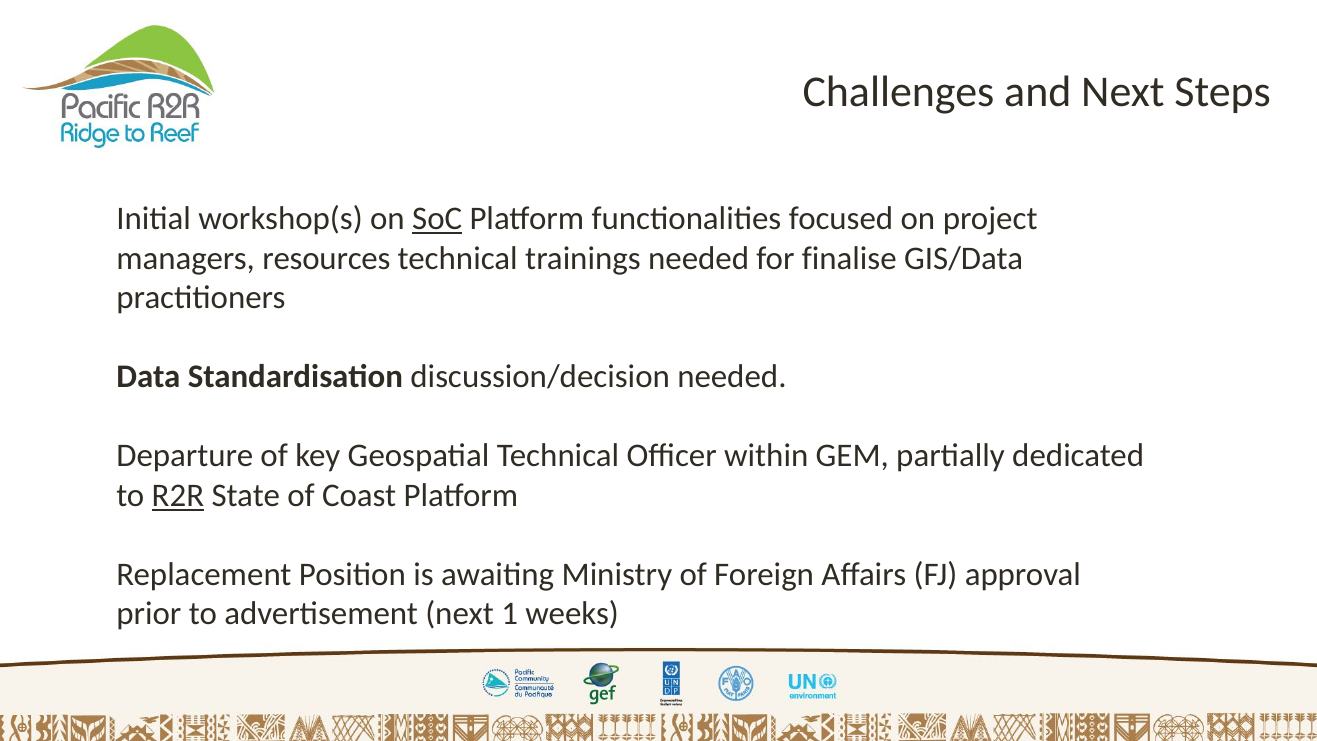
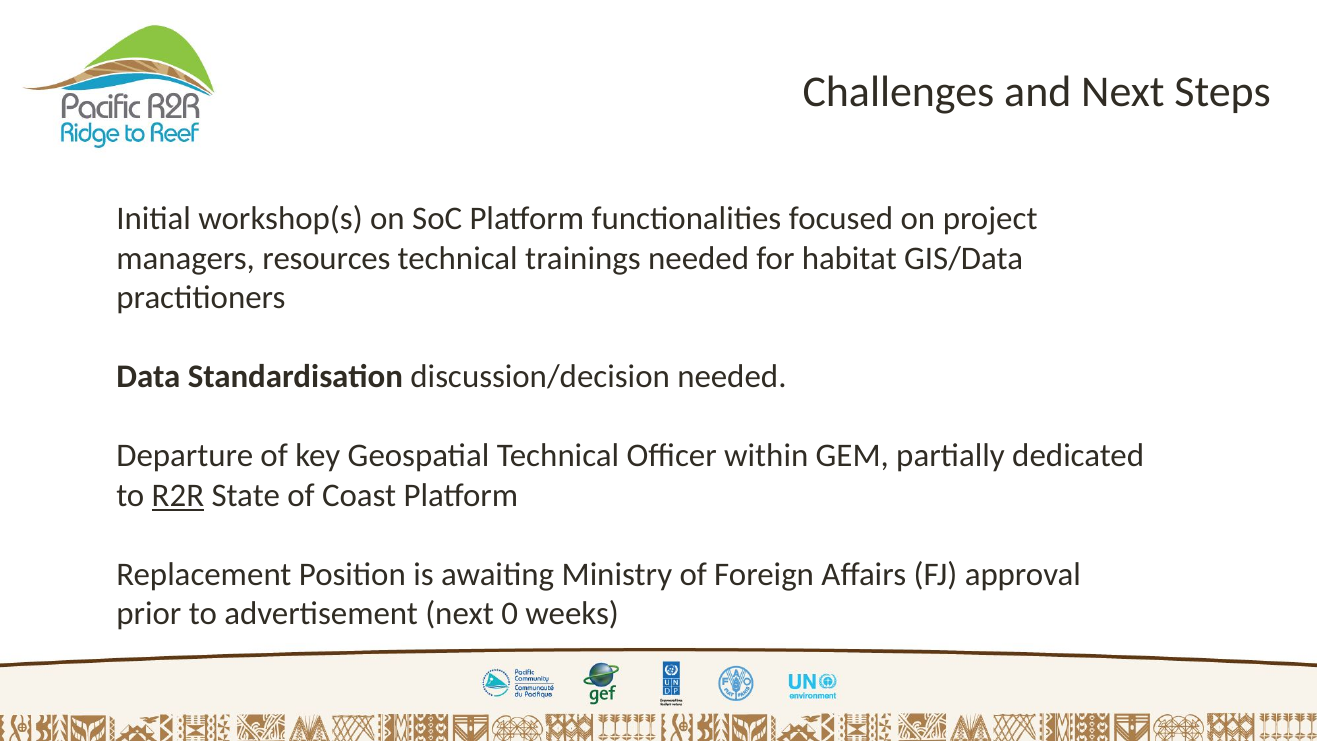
SoC underline: present -> none (437, 219)
finalise: finalise -> habitat (849, 258)
1: 1 -> 0 (510, 614)
